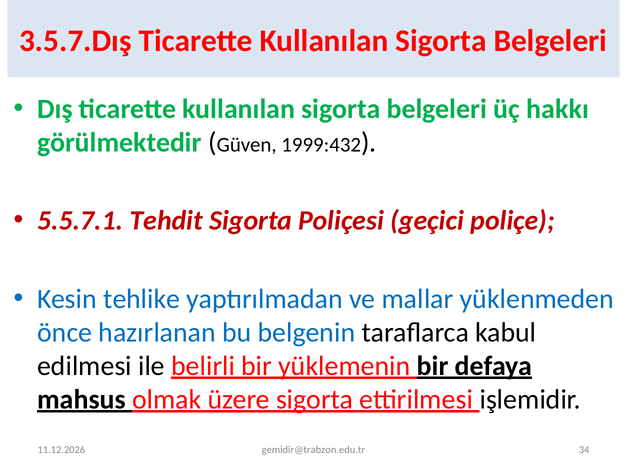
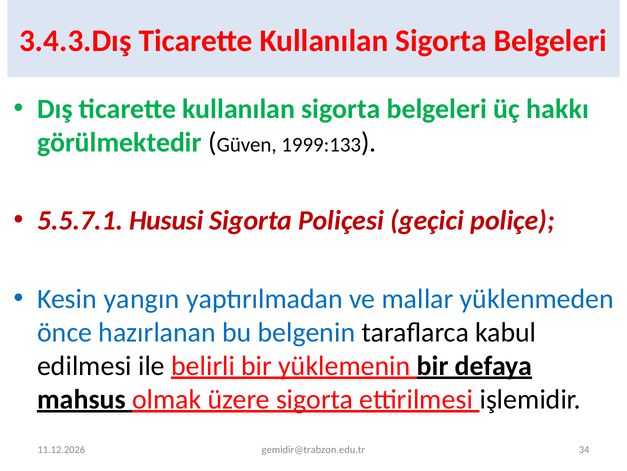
3.5.7.Dış: 3.5.7.Dış -> 3.4.3.Dış (75, 41)
1999:432: 1999:432 -> 1999:133 (321, 145)
Tehdit: Tehdit -> Hususi (166, 220)
tehlike: tehlike -> yangın (142, 298)
